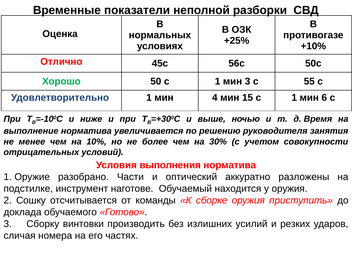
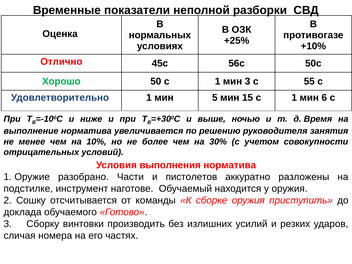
4: 4 -> 5 (215, 98)
оптический: оптический -> пистолетов (191, 177)
